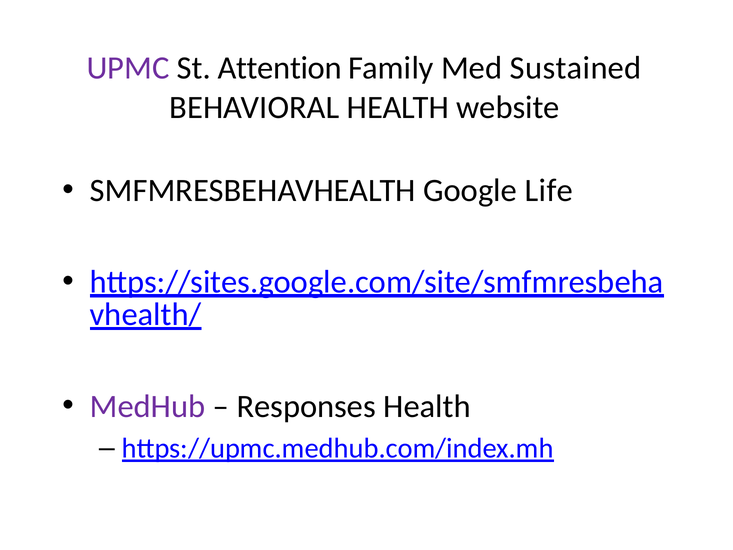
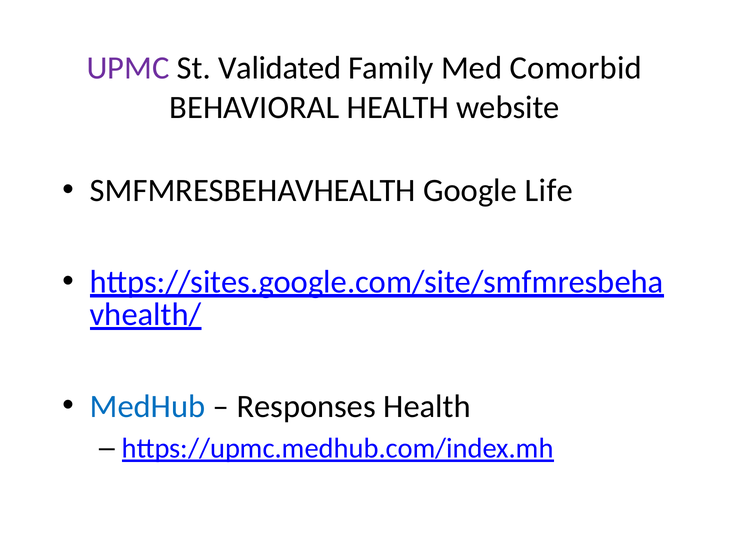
Attention: Attention -> Validated (280, 68)
Sustained: Sustained -> Comorbid (576, 68)
MedHub colour: purple -> blue (148, 406)
